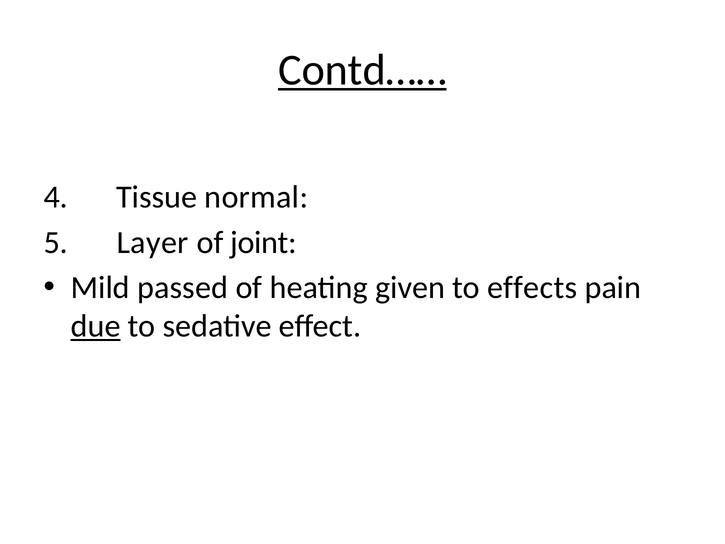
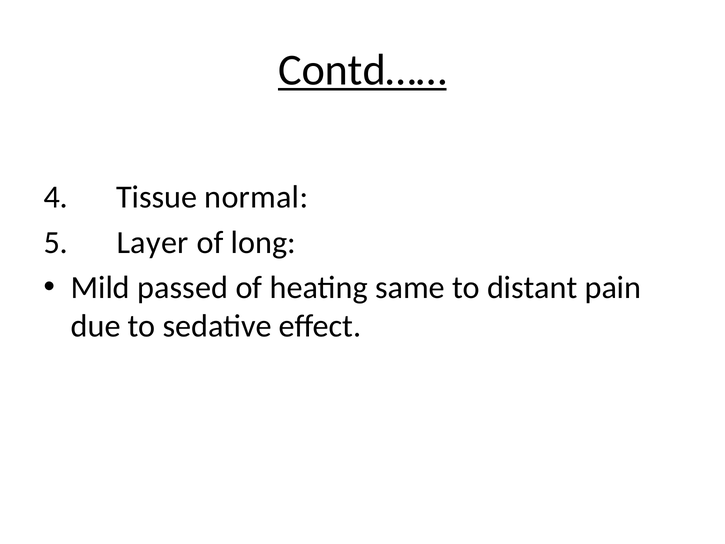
joint: joint -> long (263, 242)
given: given -> same (410, 287)
effects: effects -> distant (532, 287)
due underline: present -> none (96, 326)
